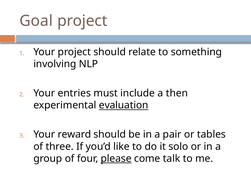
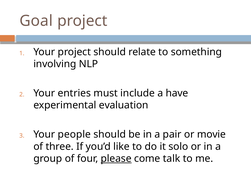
then: then -> have (177, 93)
evaluation underline: present -> none (124, 105)
reward: reward -> people (74, 135)
tables: tables -> movie (211, 135)
